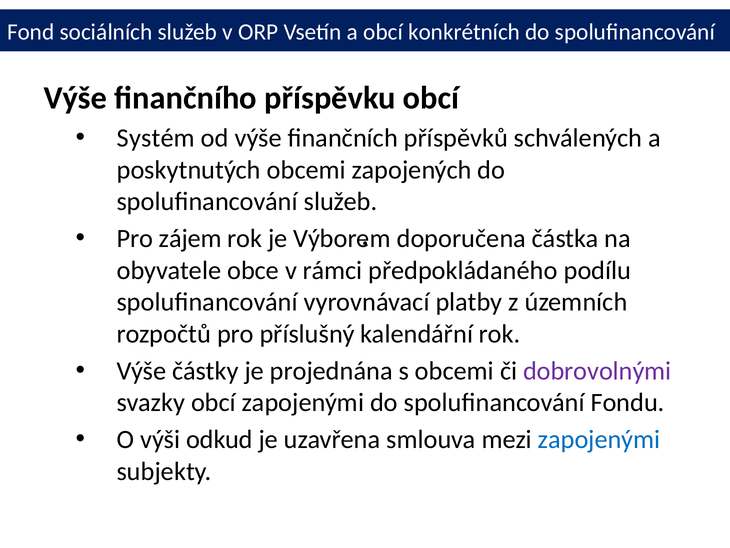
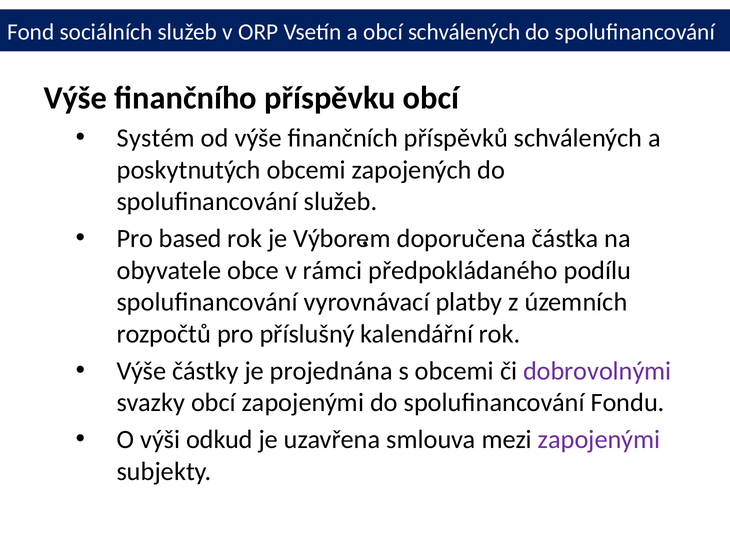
obcí konkrétních: konkrétních -> schválených (464, 32)
zájem: zájem -> based (190, 238)
zapojenými colour: blue -> purple (599, 439)
